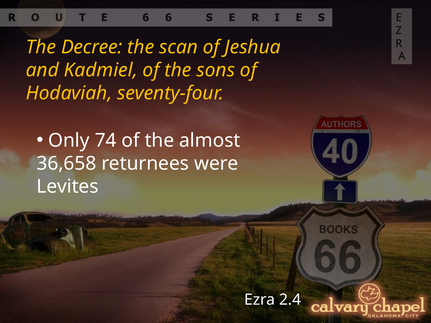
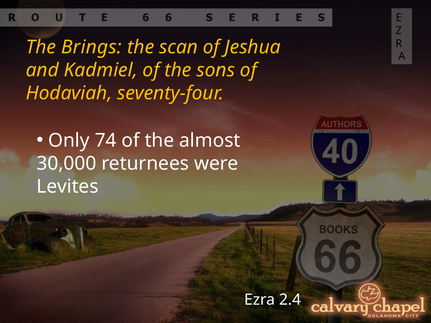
Decree: Decree -> Brings (92, 47)
36,658: 36,658 -> 30,000 (67, 164)
